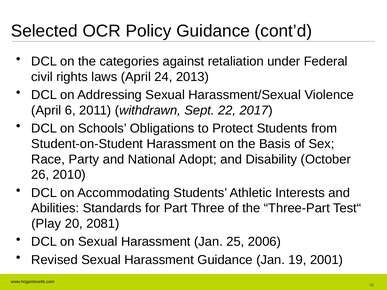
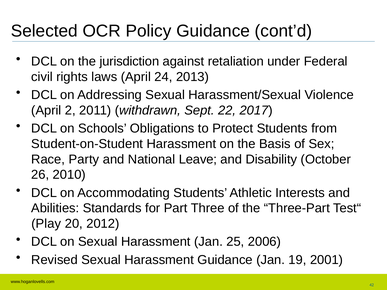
categories: categories -> jurisdiction (129, 61)
6: 6 -> 2 (70, 110)
Adopt: Adopt -> Leave (198, 159)
2081: 2081 -> 2012 (103, 224)
